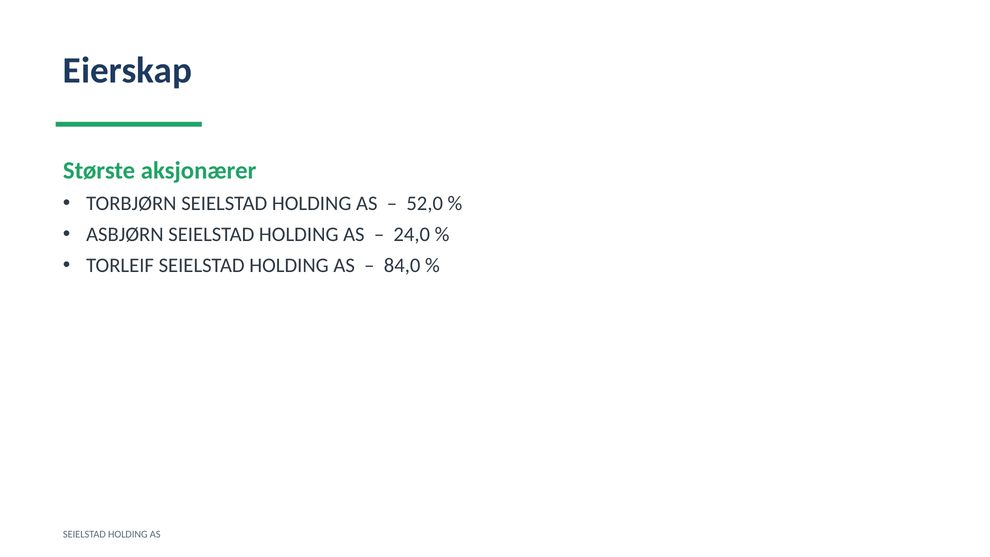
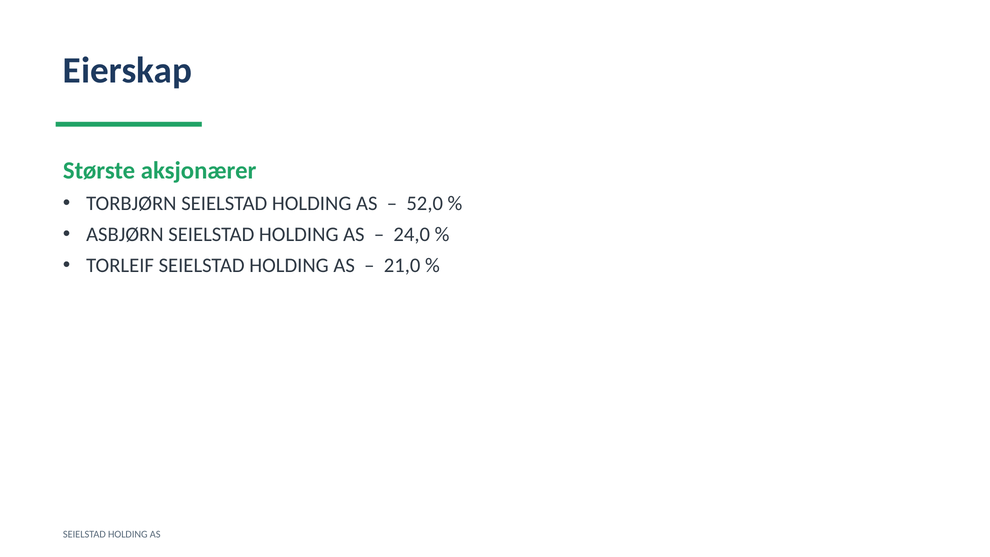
84,0: 84,0 -> 21,0 (402, 265)
